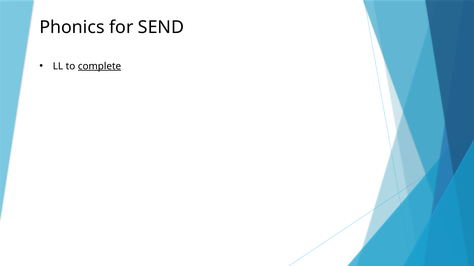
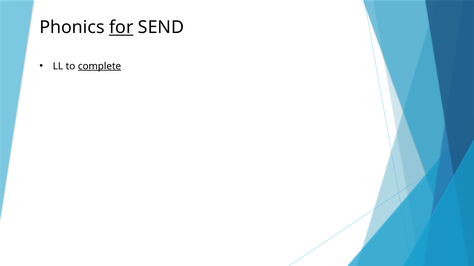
for underline: none -> present (121, 28)
